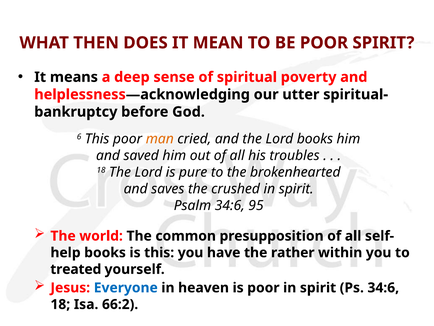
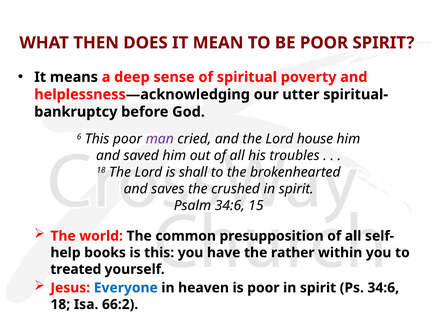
man colour: orange -> purple (160, 139)
Lord books: books -> house (315, 139)
pure: pure -> shall (193, 172)
95: 95 -> 15 (256, 205)
